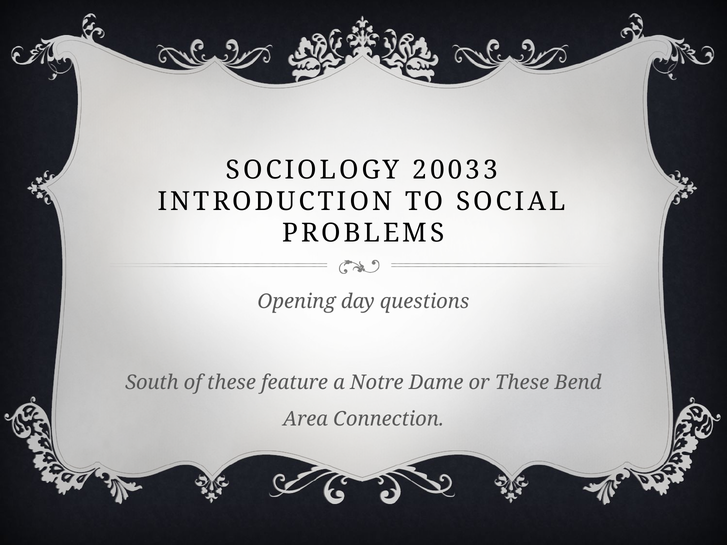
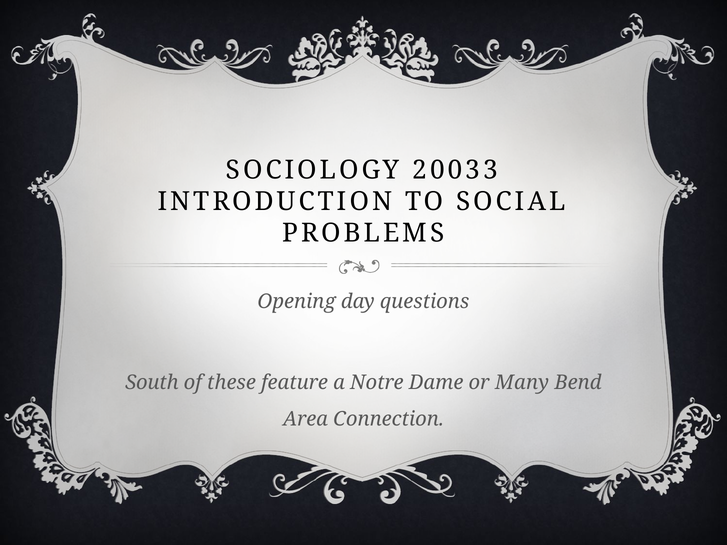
or These: These -> Many (522, 383)
